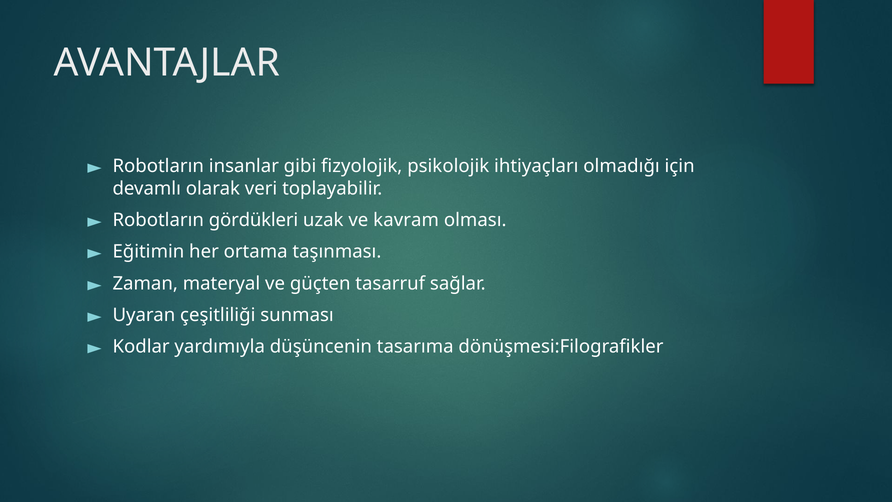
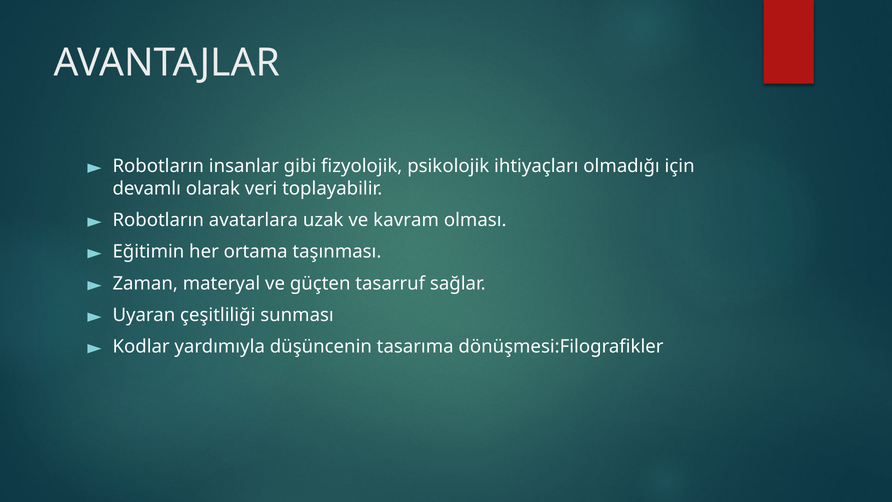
gördükleri: gördükleri -> avatarlara (253, 220)
